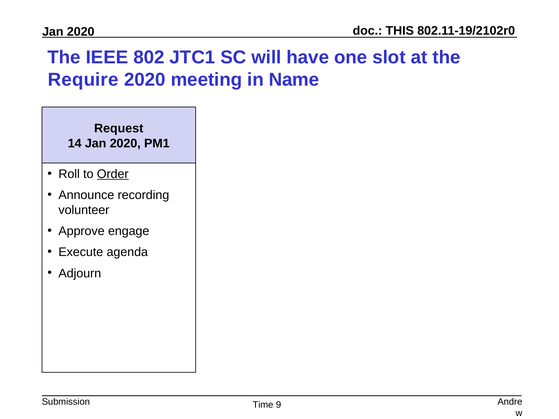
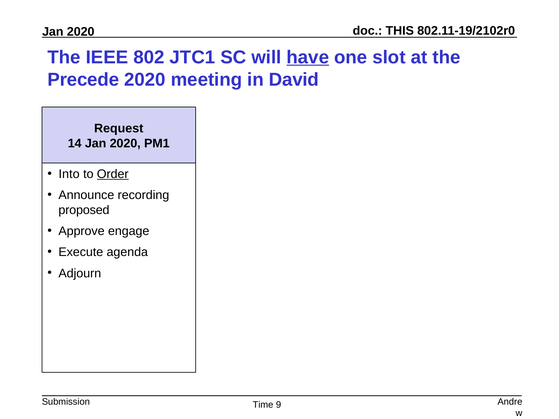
have underline: none -> present (308, 57)
Require: Require -> Precede (83, 80)
Name: Name -> David (294, 80)
Roll: Roll -> Into (69, 174)
volunteer: volunteer -> proposed (84, 210)
